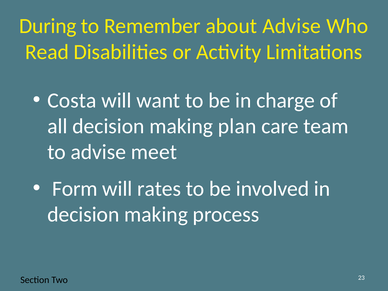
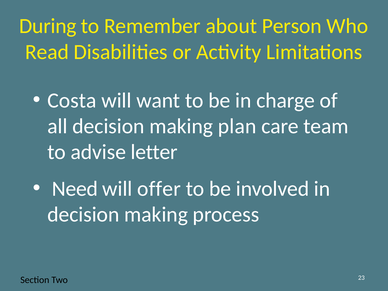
about Advise: Advise -> Person (292, 26)
meet: meet -> letter (154, 152)
Form: Form -> Need (75, 189)
rates: rates -> offer (159, 189)
